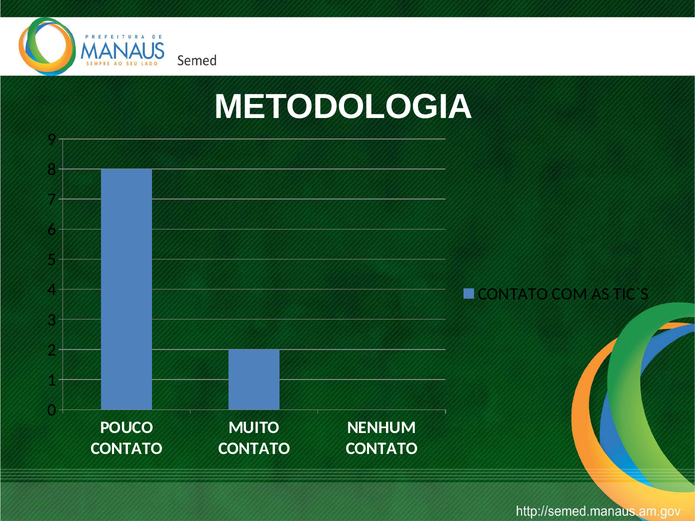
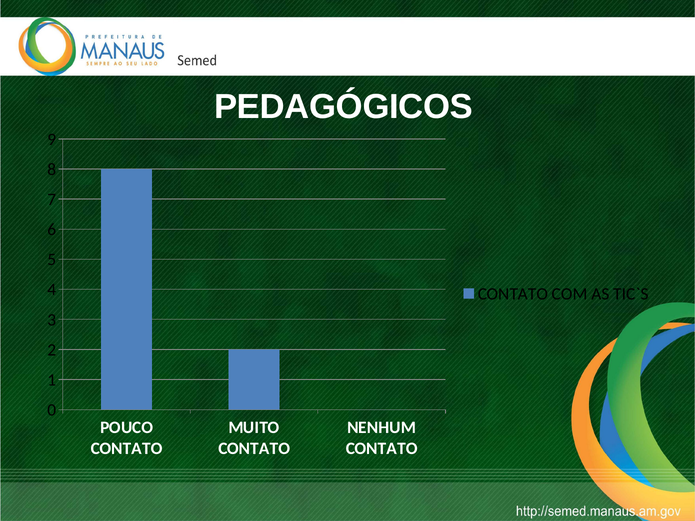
METODOLOGIA: METODOLOGIA -> PEDAGÓGICOS (344, 107)
